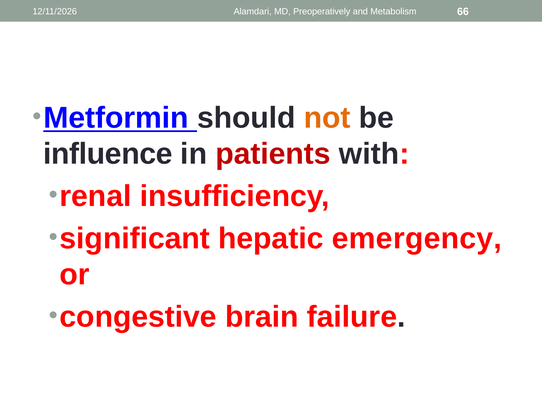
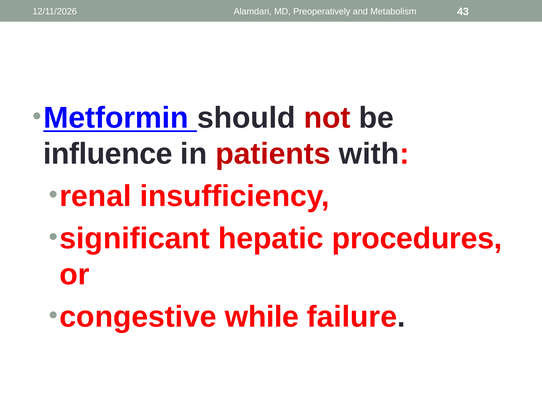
66: 66 -> 43 (463, 12)
not colour: orange -> red (327, 118)
emergency: emergency -> procedures (417, 238)
brain: brain -> while (262, 316)
